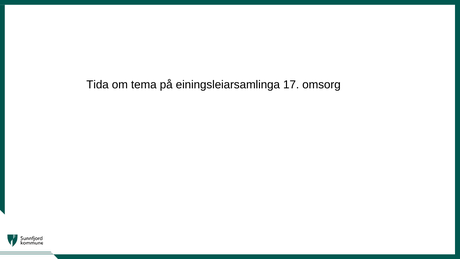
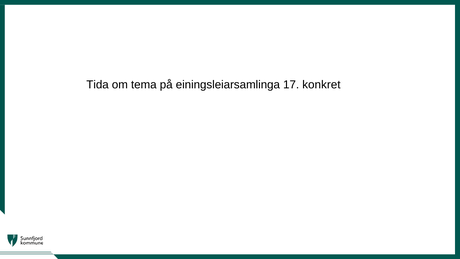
omsorg: omsorg -> konkret (321, 85)
